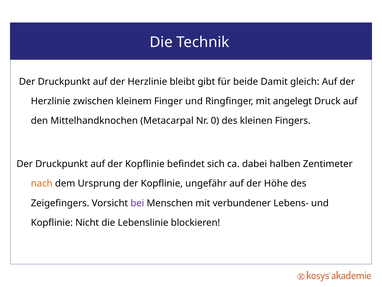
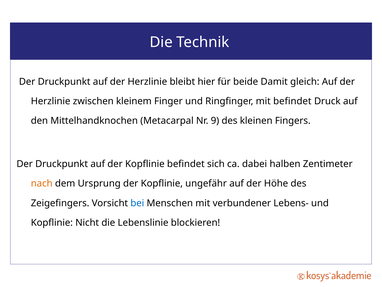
gibt: gibt -> hier (206, 82)
mit angelegt: angelegt -> befindet (292, 101)
0: 0 -> 9 (215, 121)
bei colour: purple -> blue (137, 203)
